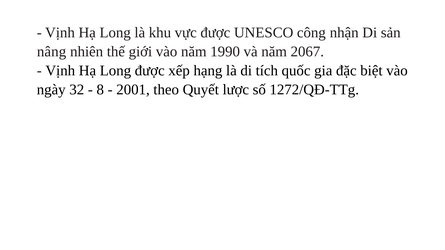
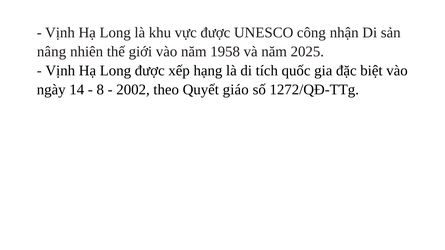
1990: 1990 -> 1958 (225, 52)
2067: 2067 -> 2025 (307, 52)
32: 32 -> 14 (77, 90)
2001: 2001 -> 2002 (133, 90)
lược: lược -> giáo (236, 90)
